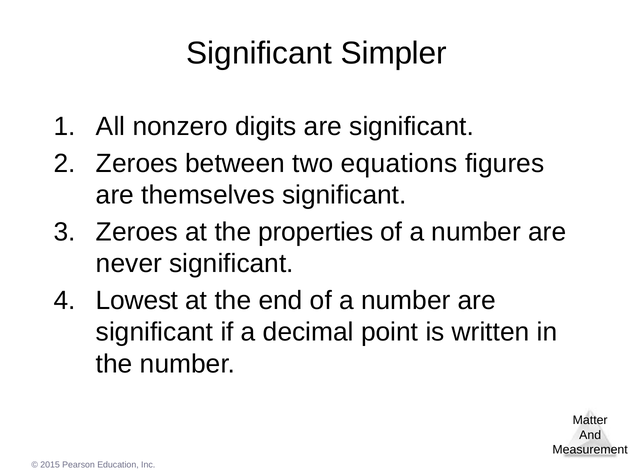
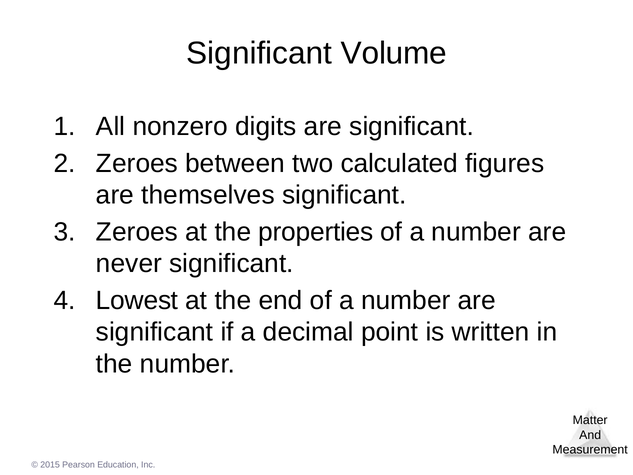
Simpler: Simpler -> Volume (394, 53)
equations: equations -> calculated (399, 163)
